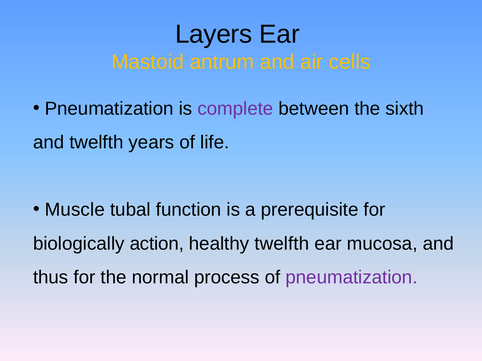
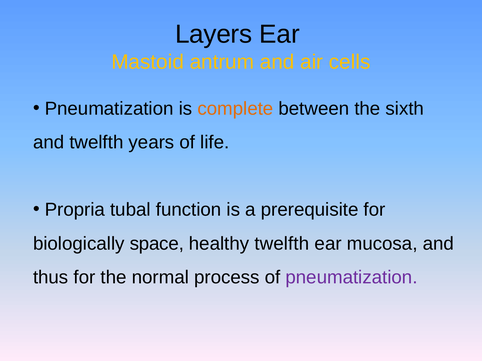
complete colour: purple -> orange (235, 109)
Muscle: Muscle -> Propria (75, 210)
action: action -> space (157, 244)
